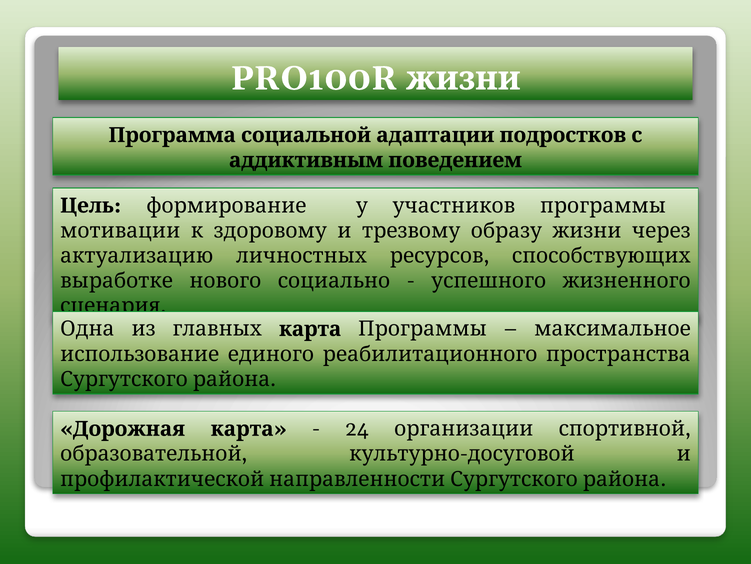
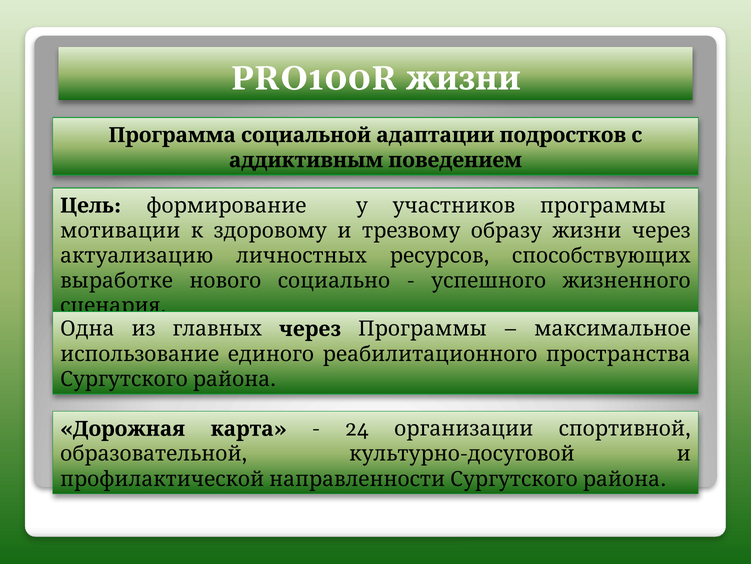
главных карта: карта -> через (310, 329)
